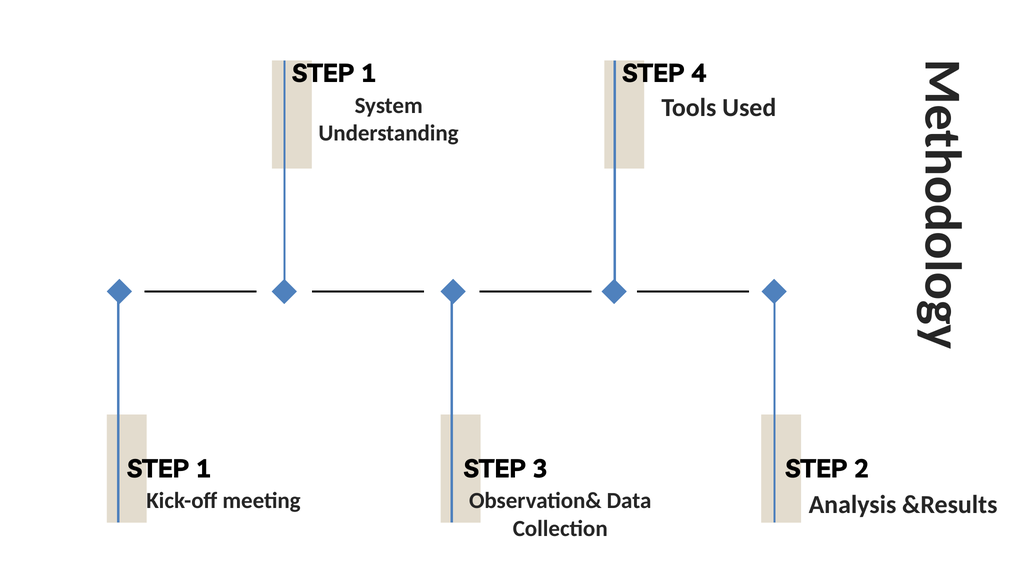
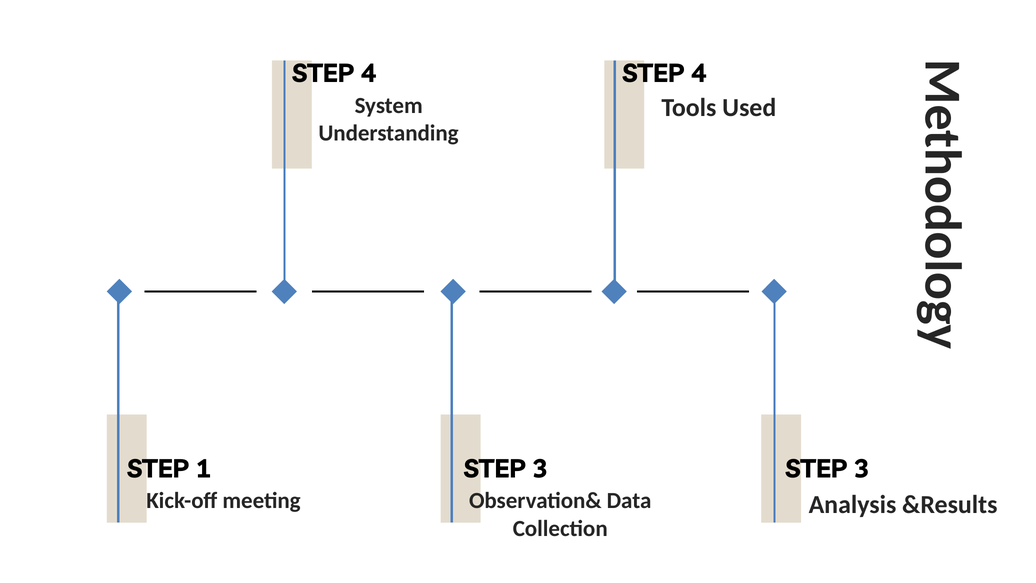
1: 1 -> 4 (368, 74)
1 STEP 2: 2 -> 3 (862, 469)
